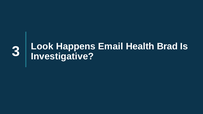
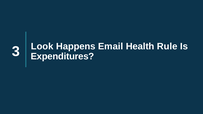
Brad: Brad -> Rule (167, 46)
Investigative: Investigative -> Expenditures (62, 56)
